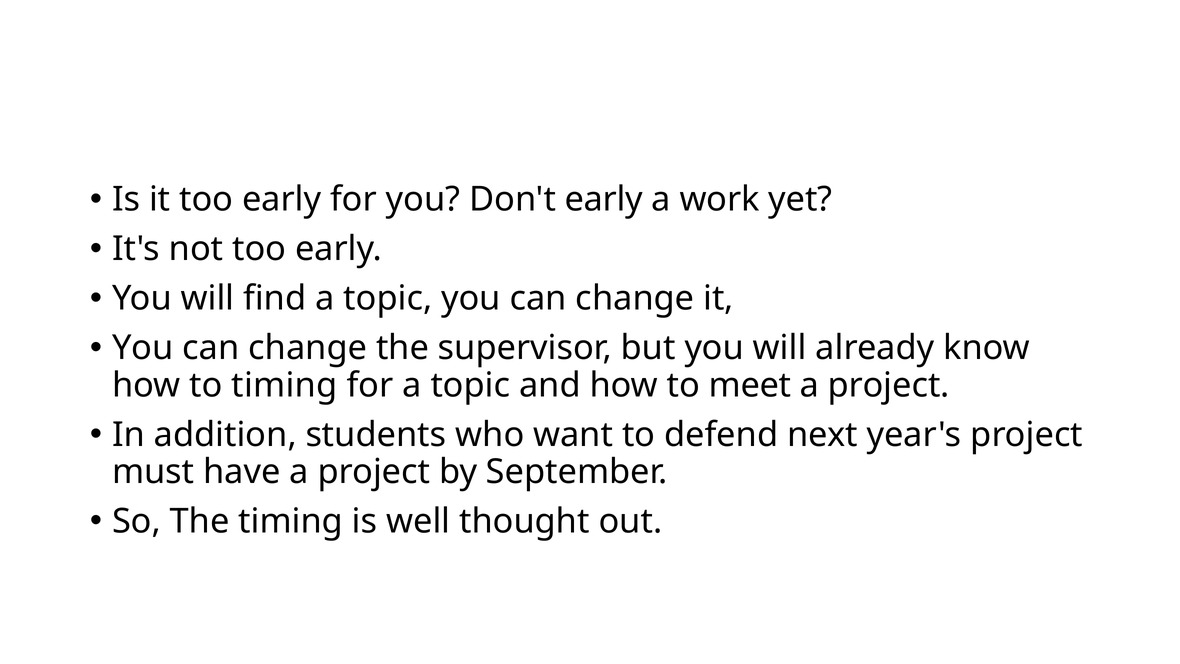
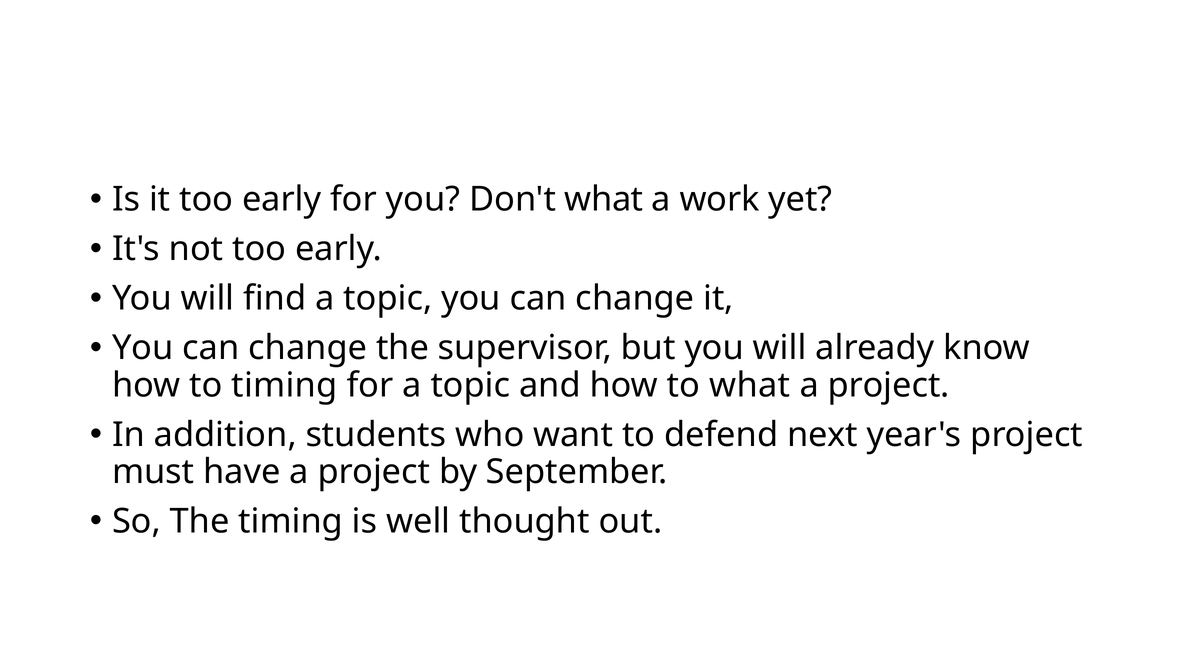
Don't early: early -> what (604, 200)
to meet: meet -> what (750, 385)
